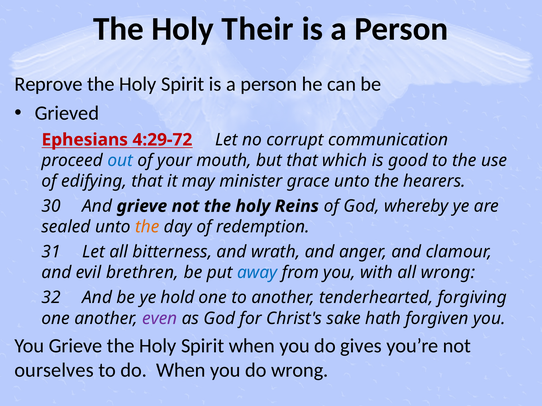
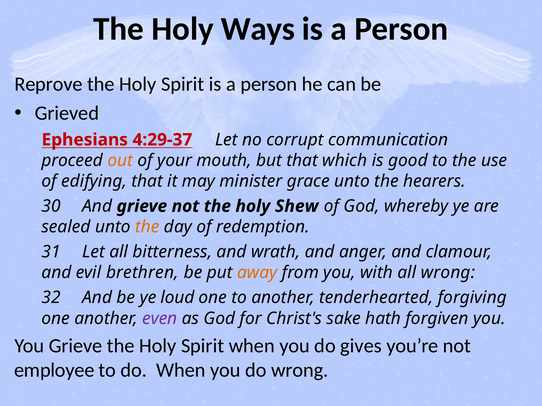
Their: Their -> Ways (258, 29)
4:29‑72: 4:29‑72 -> 4:29‑37 (162, 140)
out colour: blue -> orange (120, 161)
Reins: Reins -> Shew (297, 206)
away colour: blue -> orange (257, 273)
hold: hold -> loud (178, 298)
ourselves: ourselves -> employee (54, 371)
